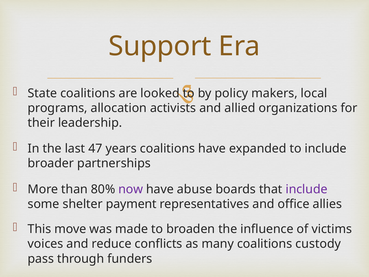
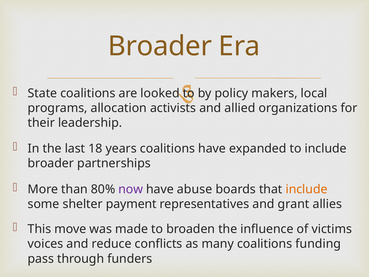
Support: Support -> Broader (160, 46)
47: 47 -> 18 (95, 148)
include colour: purple -> orange (307, 189)
office: office -> grant (294, 204)
custody: custody -> funding (318, 244)
